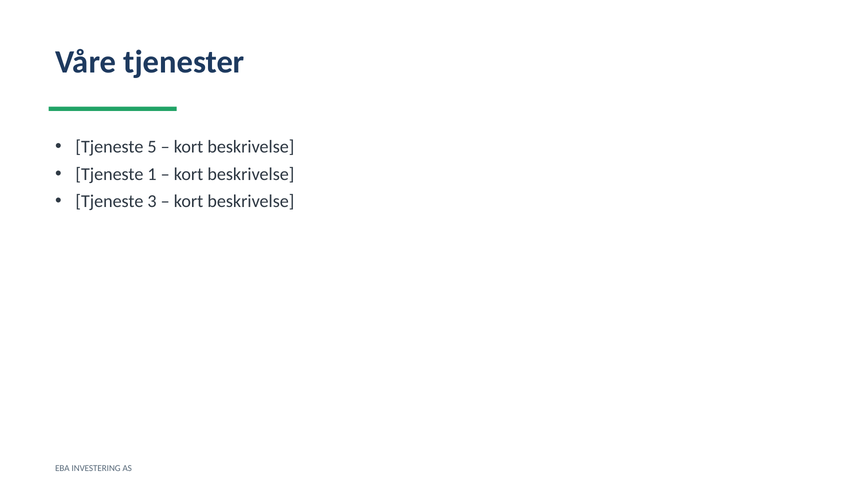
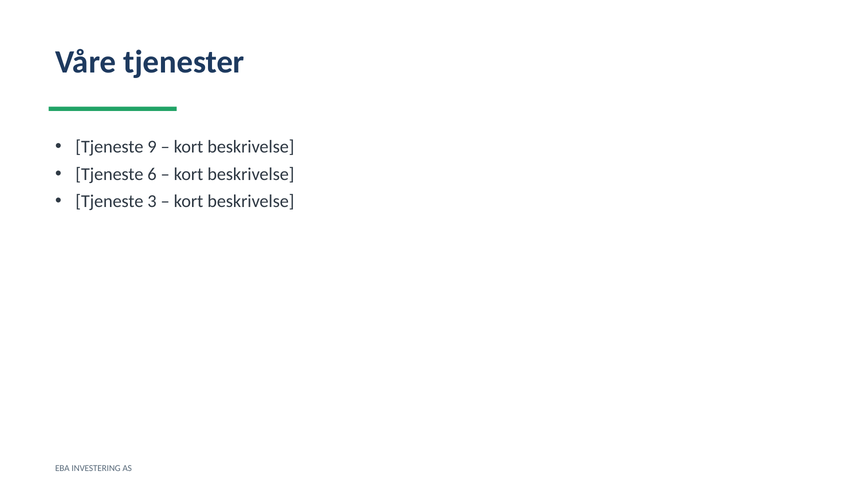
5: 5 -> 9 (152, 147)
1: 1 -> 6 (152, 174)
